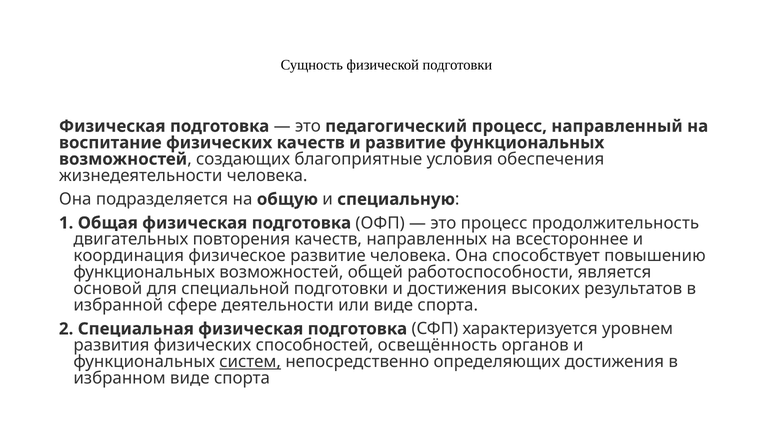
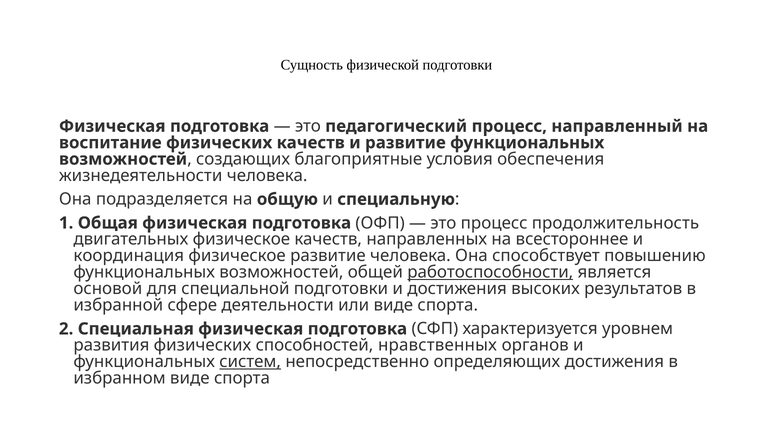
двигательных повторения: повторения -> физическое (241, 239)
работоспособности underline: none -> present (490, 272)
освещённость: освещённость -> нравственных (437, 345)
